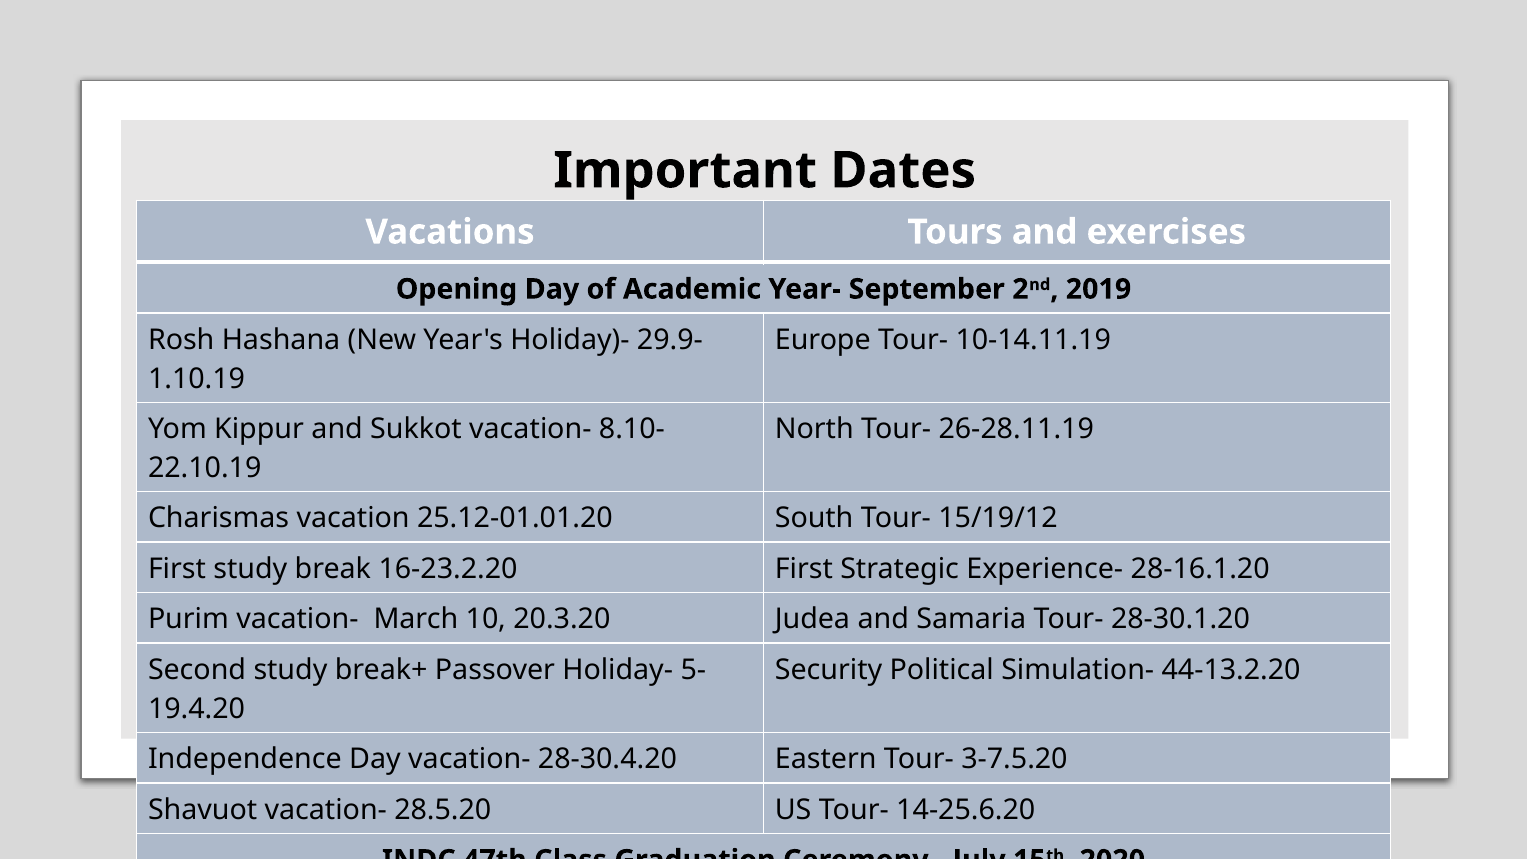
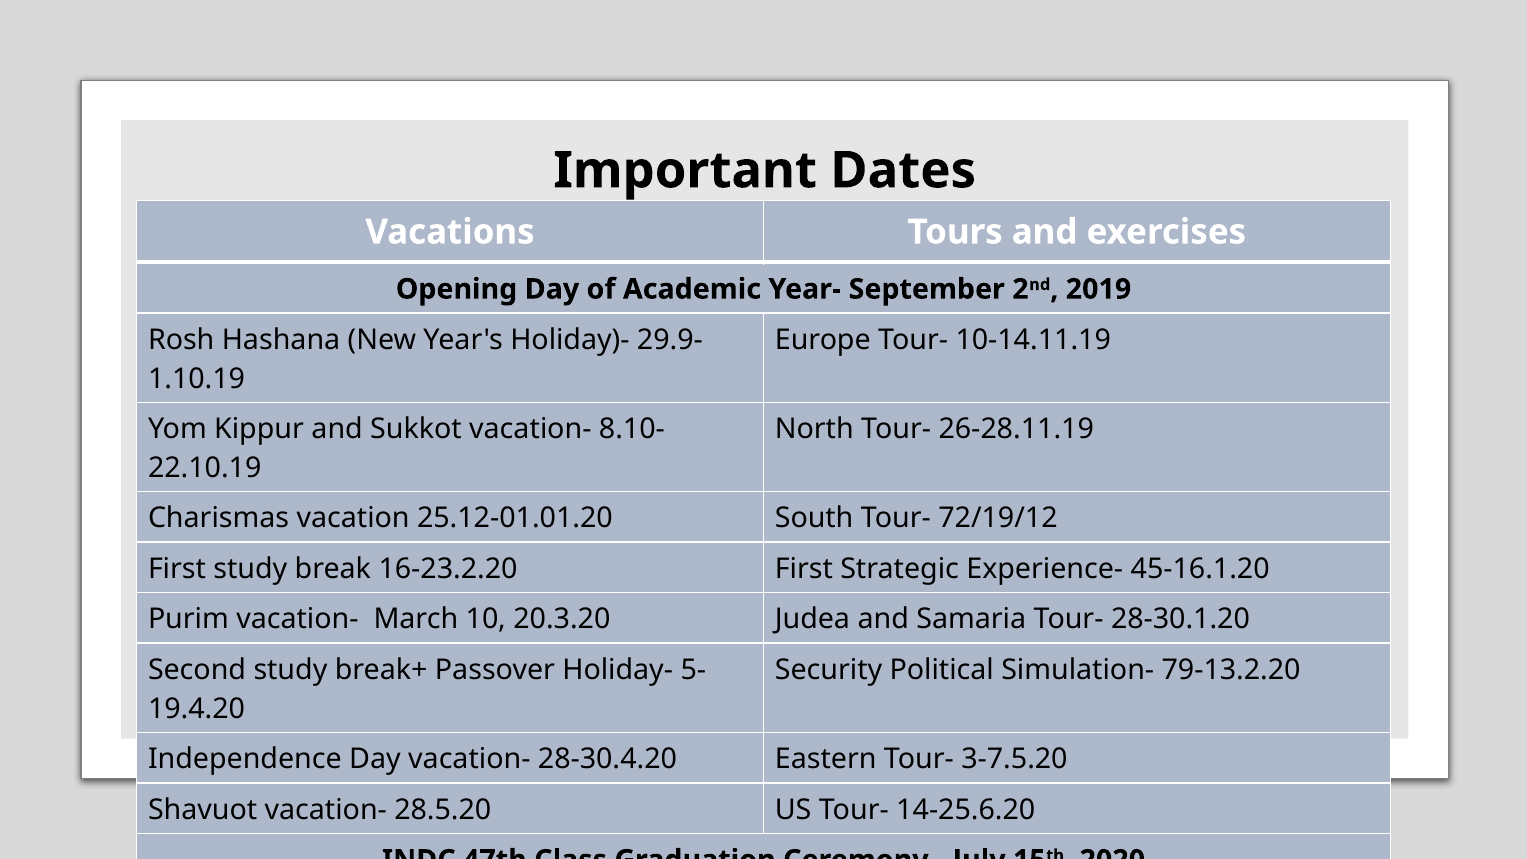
15/19/12: 15/19/12 -> 72/19/12 (998, 518)
28-16.1.20: 28-16.1.20 -> 45-16.1.20 (1200, 569)
44-13.2.20: 44-13.2.20 -> 79-13.2.20 (1231, 670)
